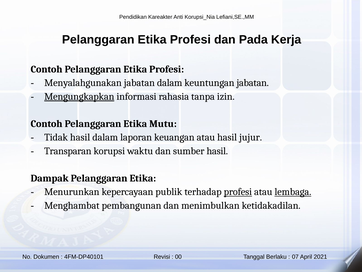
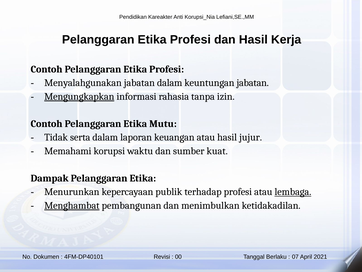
dan Pada: Pada -> Hasil (253, 40)
Tidak hasil: hasil -> serta (80, 137)
Transparan: Transparan -> Memahami (68, 151)
sumber hasil: hasil -> kuat (217, 151)
profesi underline: present -> none (238, 192)
Menghambat underline: none -> present (72, 205)
